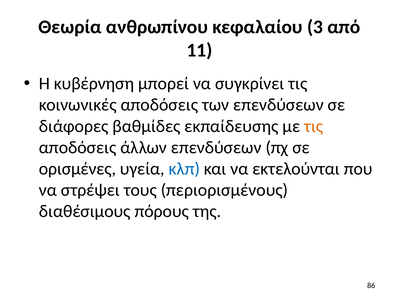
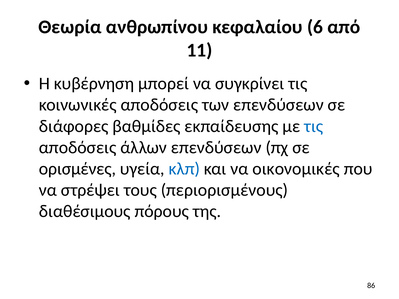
3: 3 -> 6 (315, 27)
τις colour: orange -> blue (314, 126)
εκτελούνται: εκτελούνται -> οικονομικές (296, 169)
